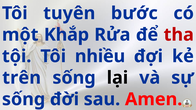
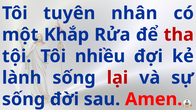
bước: bước -> nhân (134, 13)
trên: trên -> lành (22, 78)
lại colour: black -> red (117, 78)
